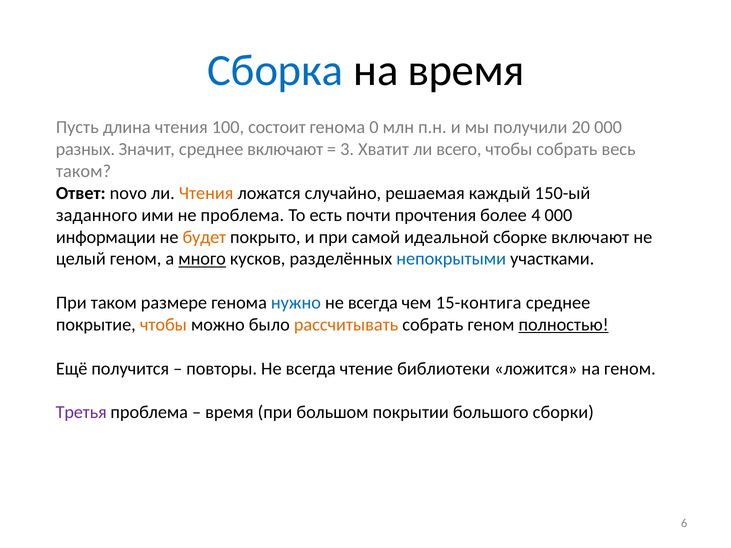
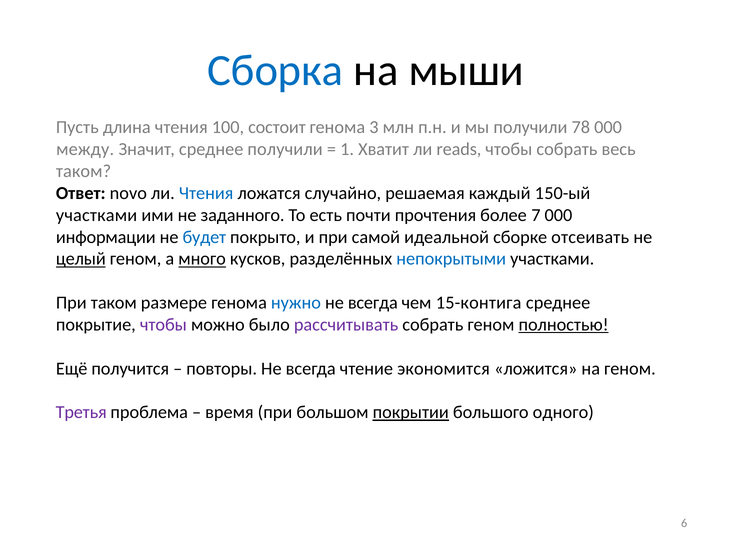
на время: время -> мыши (466, 71)
0: 0 -> 3 (374, 128)
20: 20 -> 78 (581, 128)
разных: разных -> между (85, 149)
среднее включают: включают -> получили (285, 149)
3: 3 -> 1 (347, 149)
всего: всего -> reads (459, 149)
Чтения colour: orange -> blue (206, 193)
заданного: заданного -> участками (97, 215)
не проблема: проблема -> заданного (243, 215)
4: 4 -> 7 (536, 215)
будет colour: orange -> blue (204, 237)
сборке включают: включают -> отсеивать (590, 237)
целый underline: none -> present (81, 259)
чтобы colour: orange -> purple (163, 325)
рассчитывать colour: orange -> purple (346, 325)
библиотеки: библиотеки -> экономится (444, 369)
покрытии underline: none -> present (411, 413)
сборки: сборки -> одного (563, 413)
